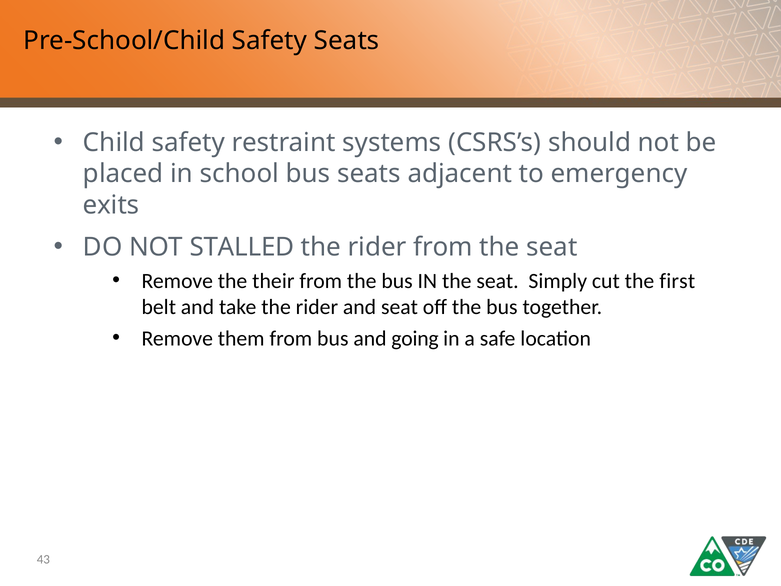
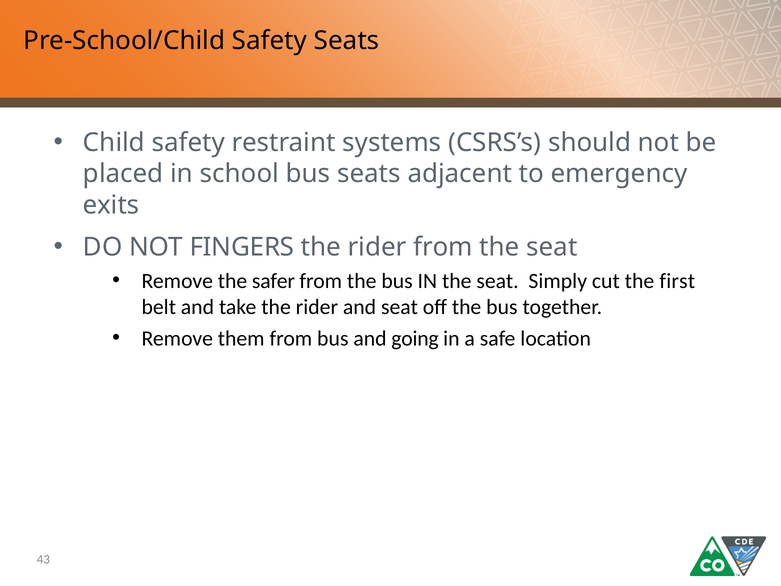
STALLED: STALLED -> FINGERS (242, 247)
their: their -> safer (273, 281)
